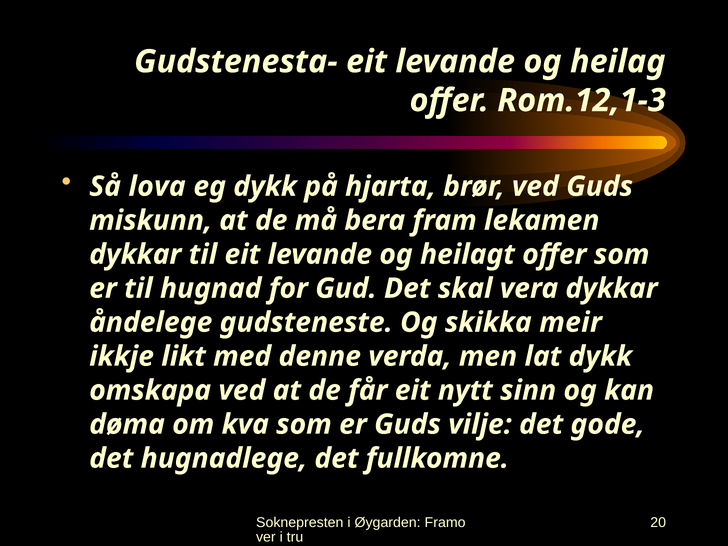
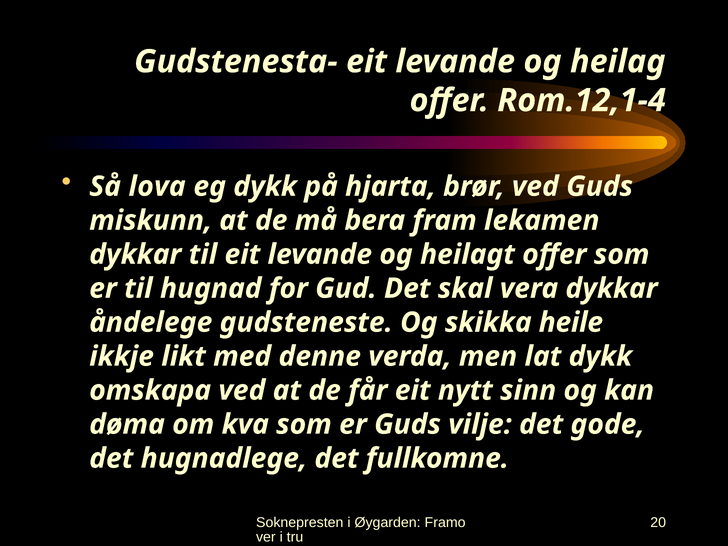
Rom.12,1-3: Rom.12,1-3 -> Rom.12,1-4 (582, 100)
meir: meir -> heile (571, 322)
